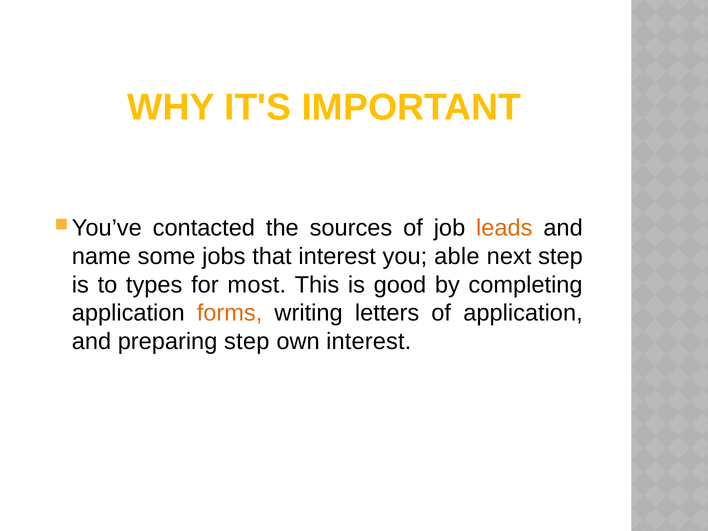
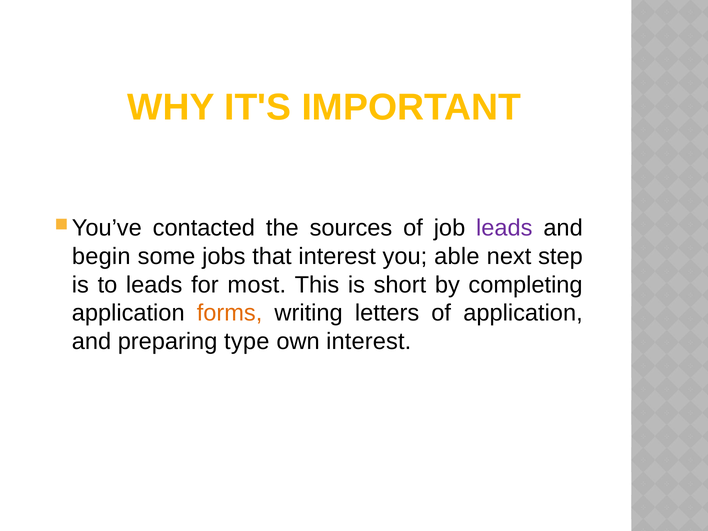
leads colour: orange -> purple (504, 228)
name: name -> begin (101, 256)
to types: types -> leads (154, 285)
good: good -> short (400, 285)
preparing step: step -> type (247, 341)
